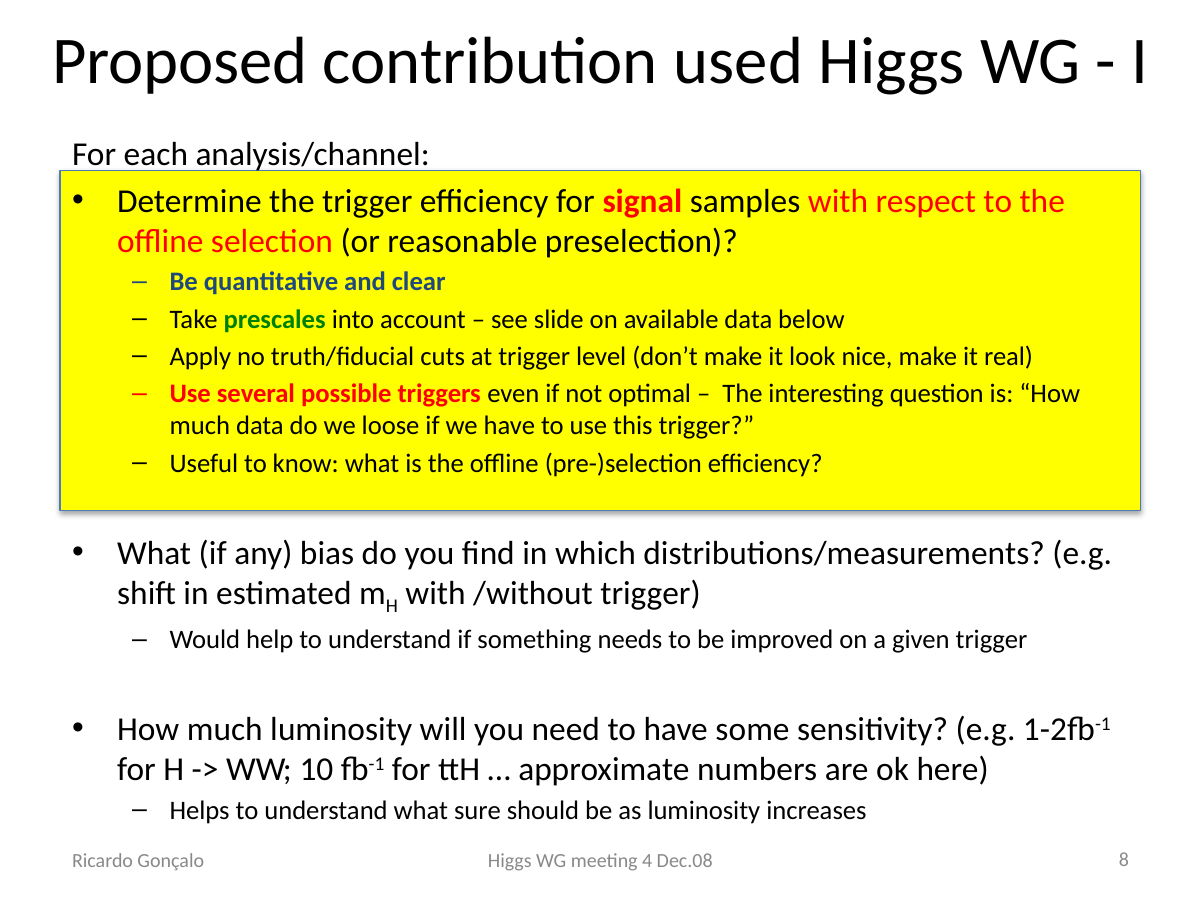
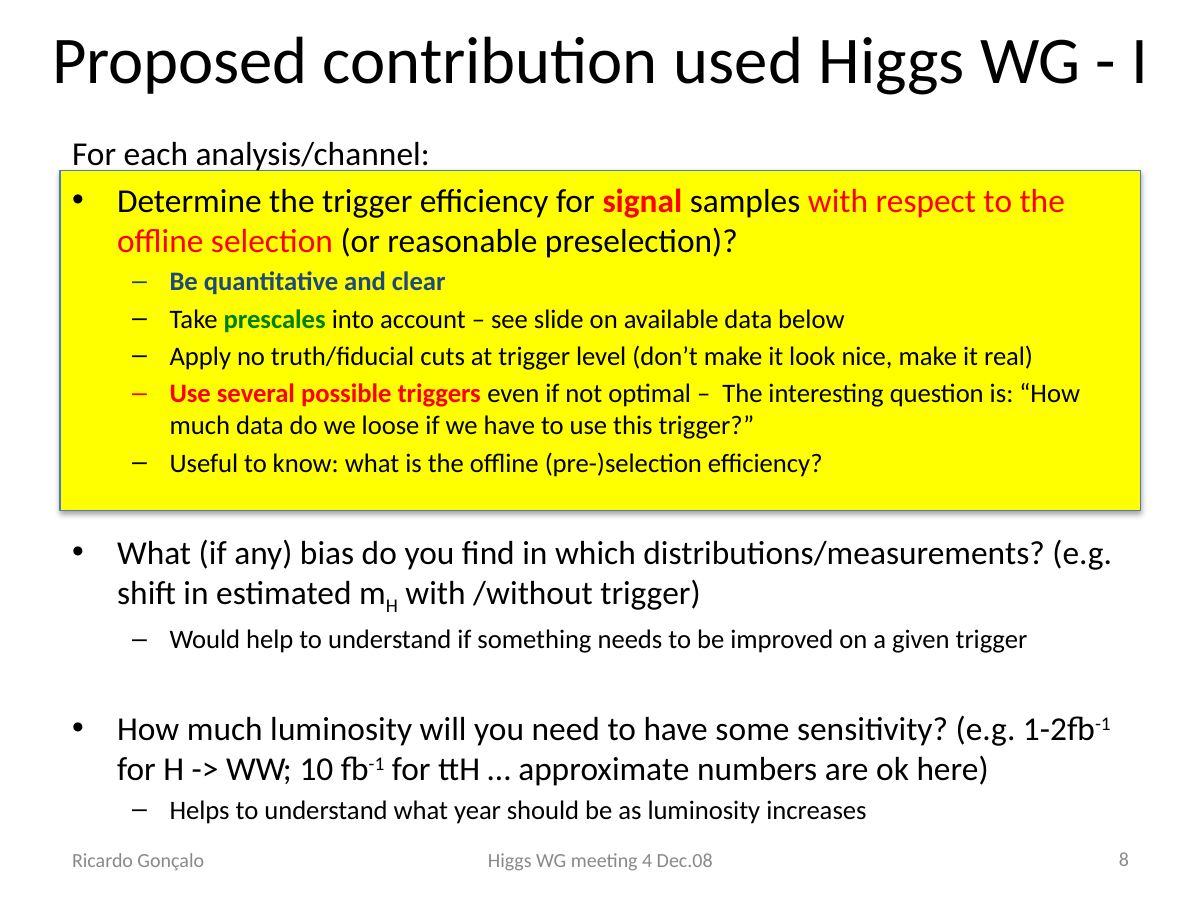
sure: sure -> year (478, 811)
